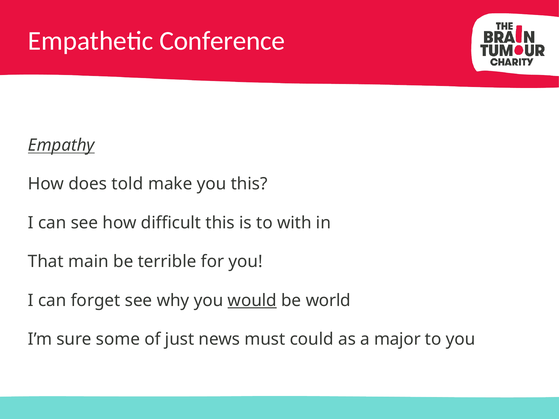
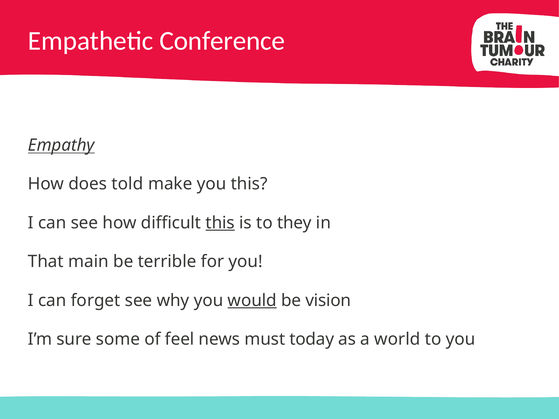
this underline: none -> present (220, 223)
with: with -> they (294, 223)
world: world -> vision (328, 301)
just: just -> feel (180, 339)
could: could -> today (312, 339)
major: major -> world (397, 339)
